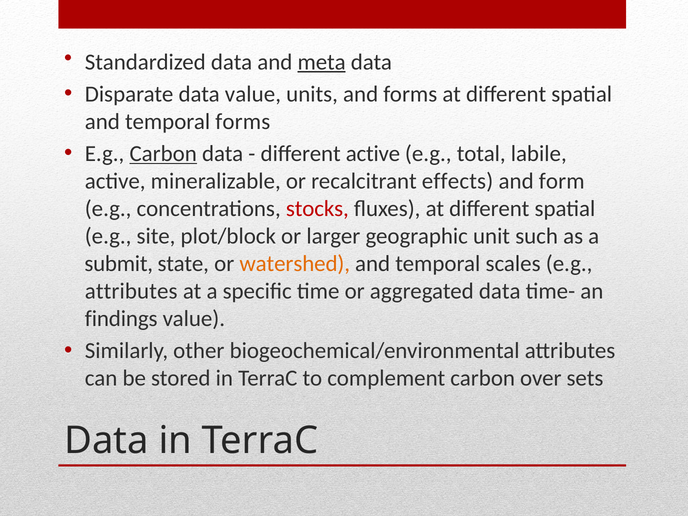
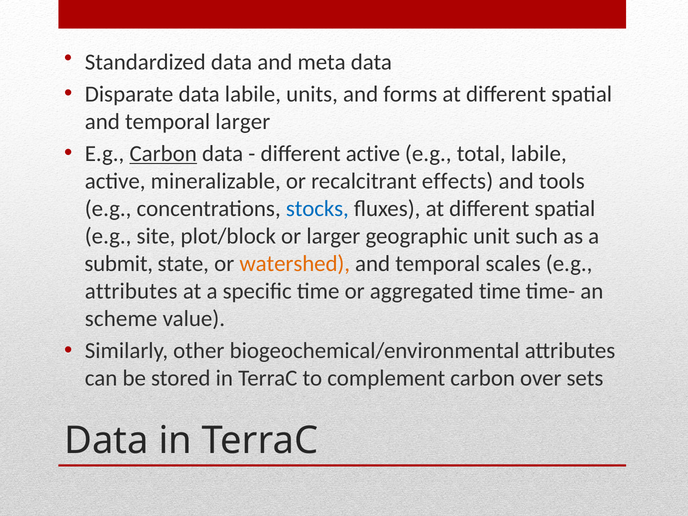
meta underline: present -> none (322, 62)
data value: value -> labile (253, 94)
temporal forms: forms -> larger (243, 122)
form: form -> tools (562, 181)
stocks colour: red -> blue (317, 209)
aggregated data: data -> time (500, 291)
findings: findings -> scheme (121, 319)
